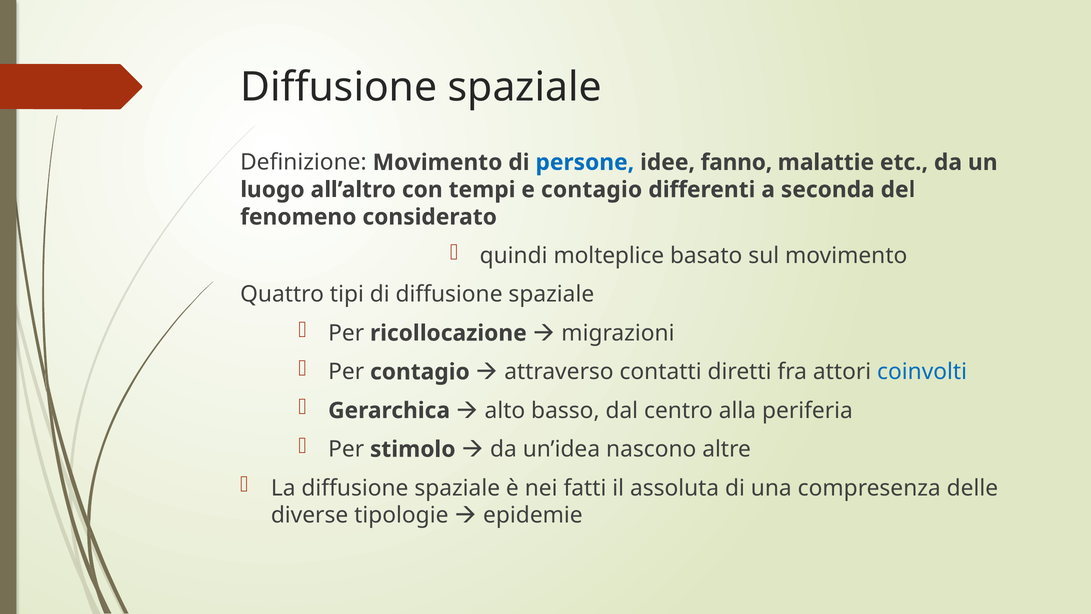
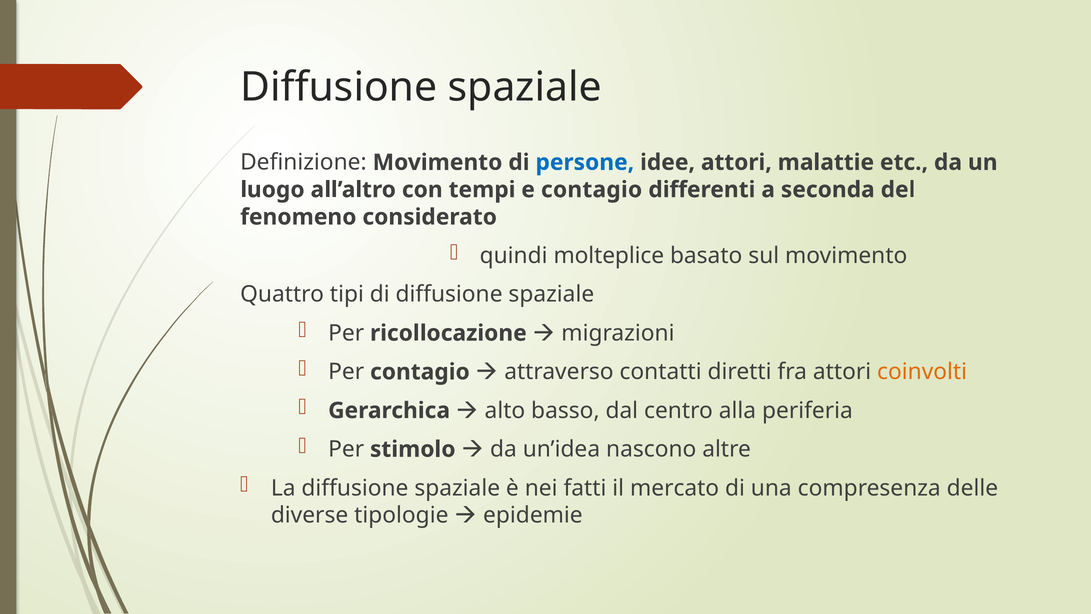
idee fanno: fanno -> attori (736, 162)
coinvolti colour: blue -> orange (922, 372)
assoluta: assoluta -> mercato (675, 488)
